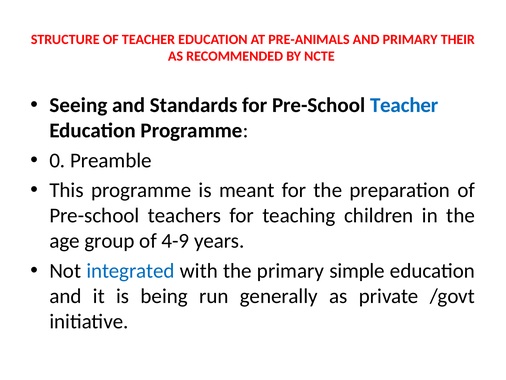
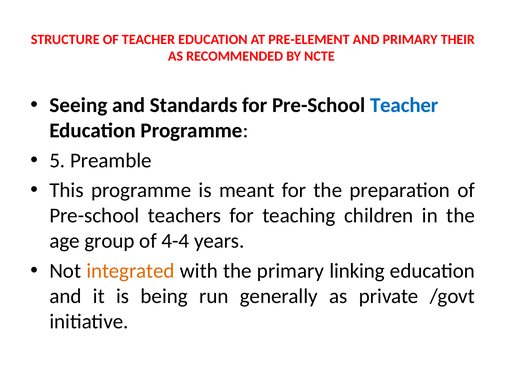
PRE-ANIMALS: PRE-ANIMALS -> PRE-ELEMENT (309, 39)
0: 0 -> 5 (57, 160)
4-9: 4-9 -> 4-4 (175, 241)
integrated colour: blue -> orange (131, 271)
simple: simple -> linking (357, 271)
